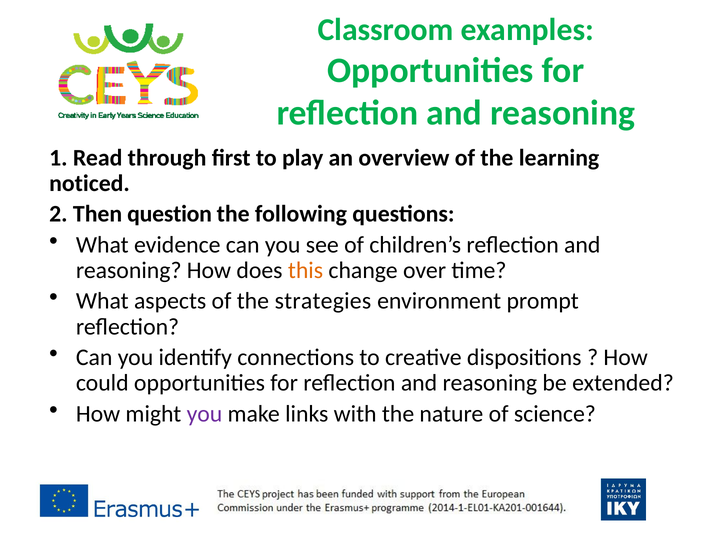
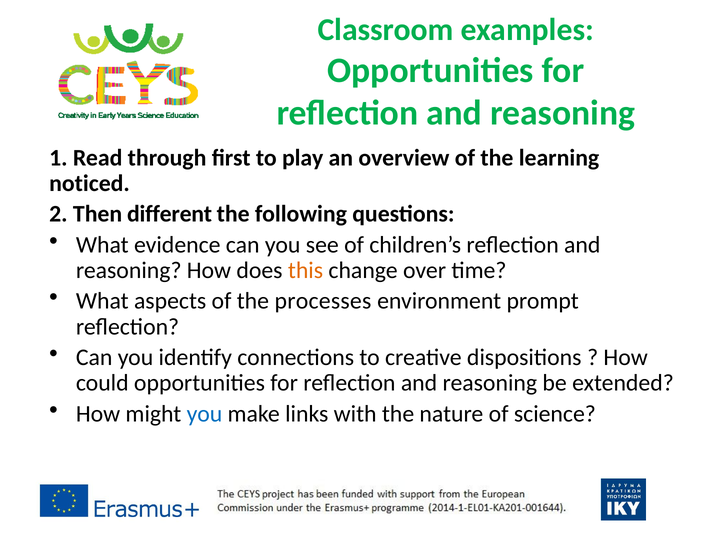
question: question -> different (170, 214)
strategies: strategies -> processes (323, 301)
you colour: purple -> blue (204, 414)
